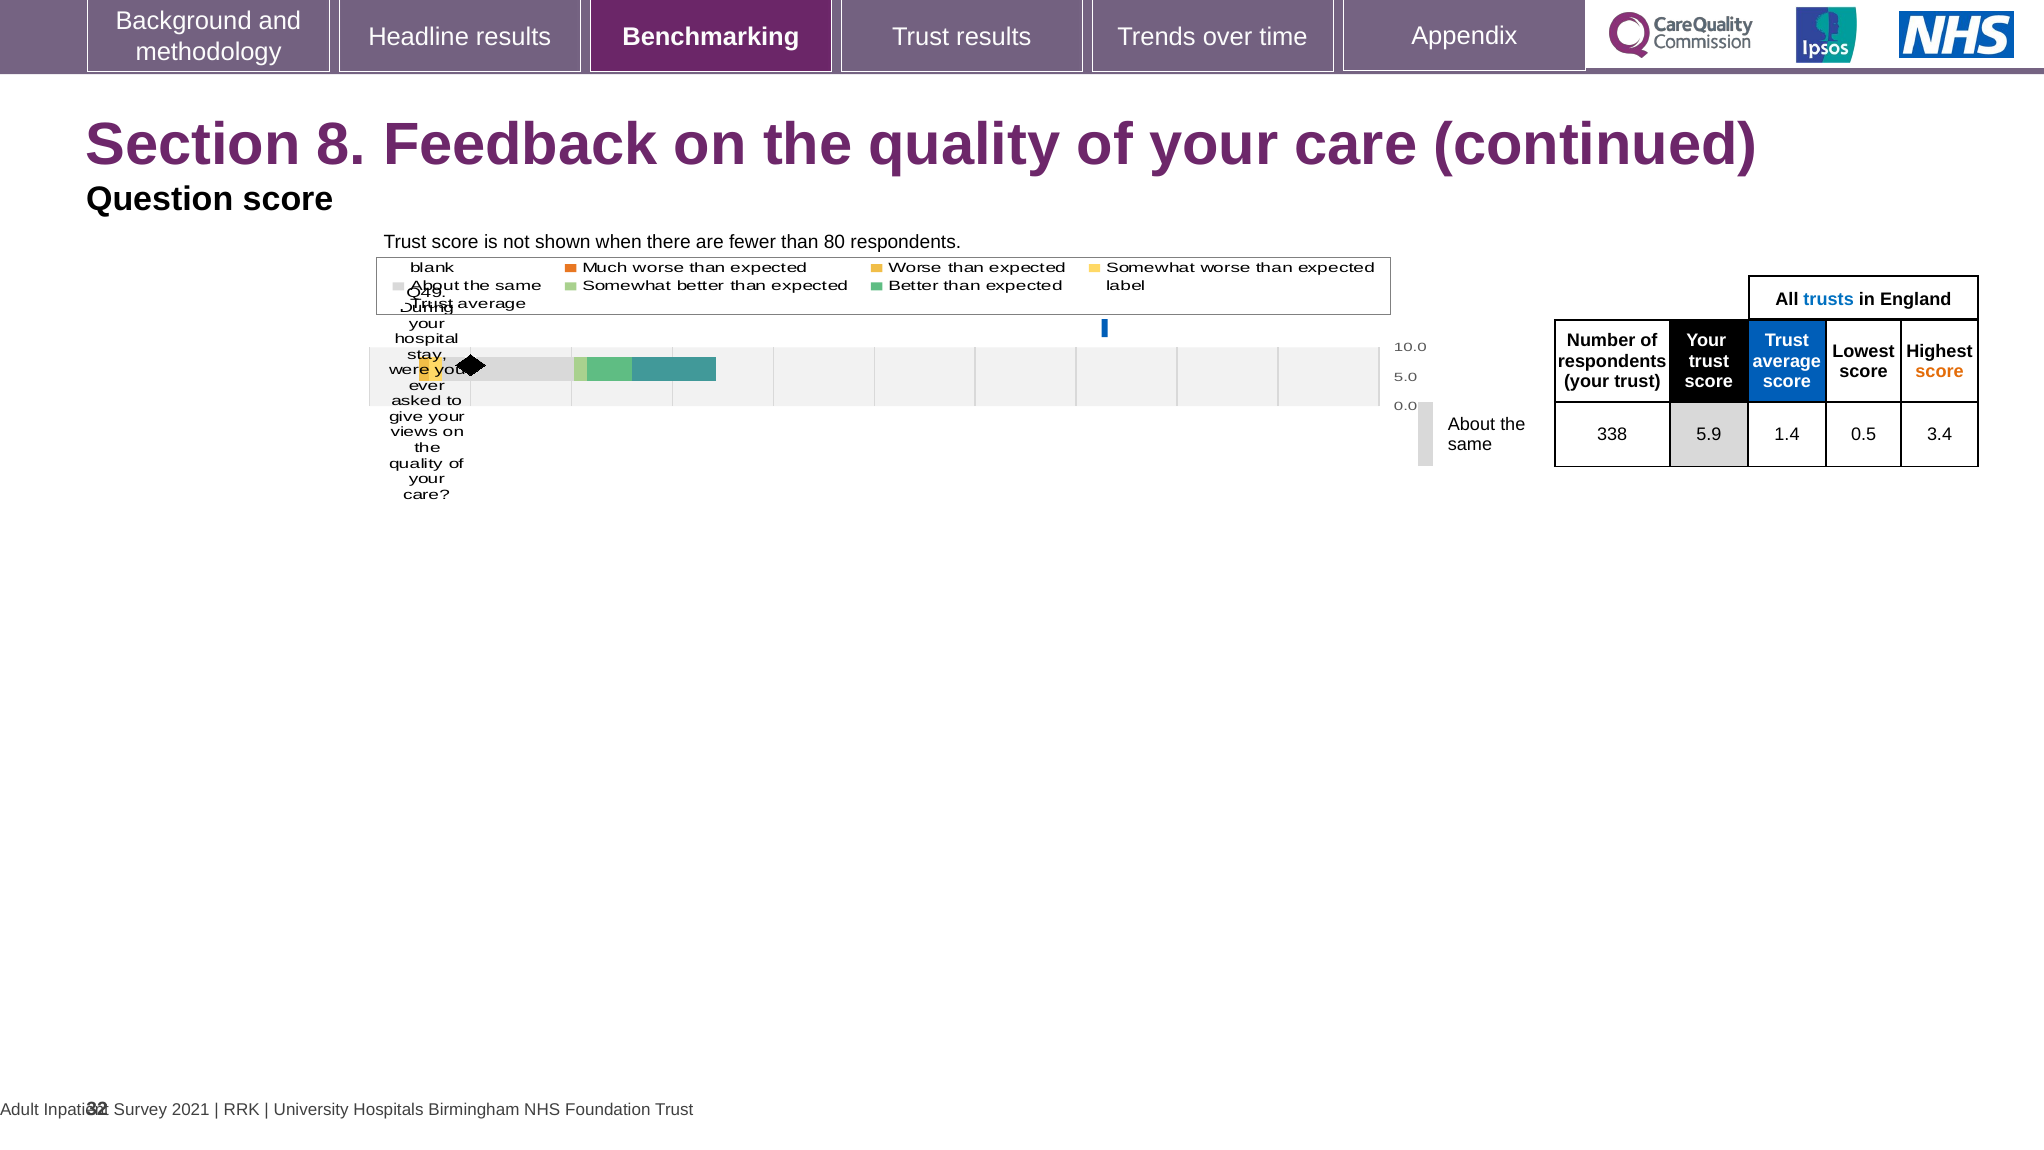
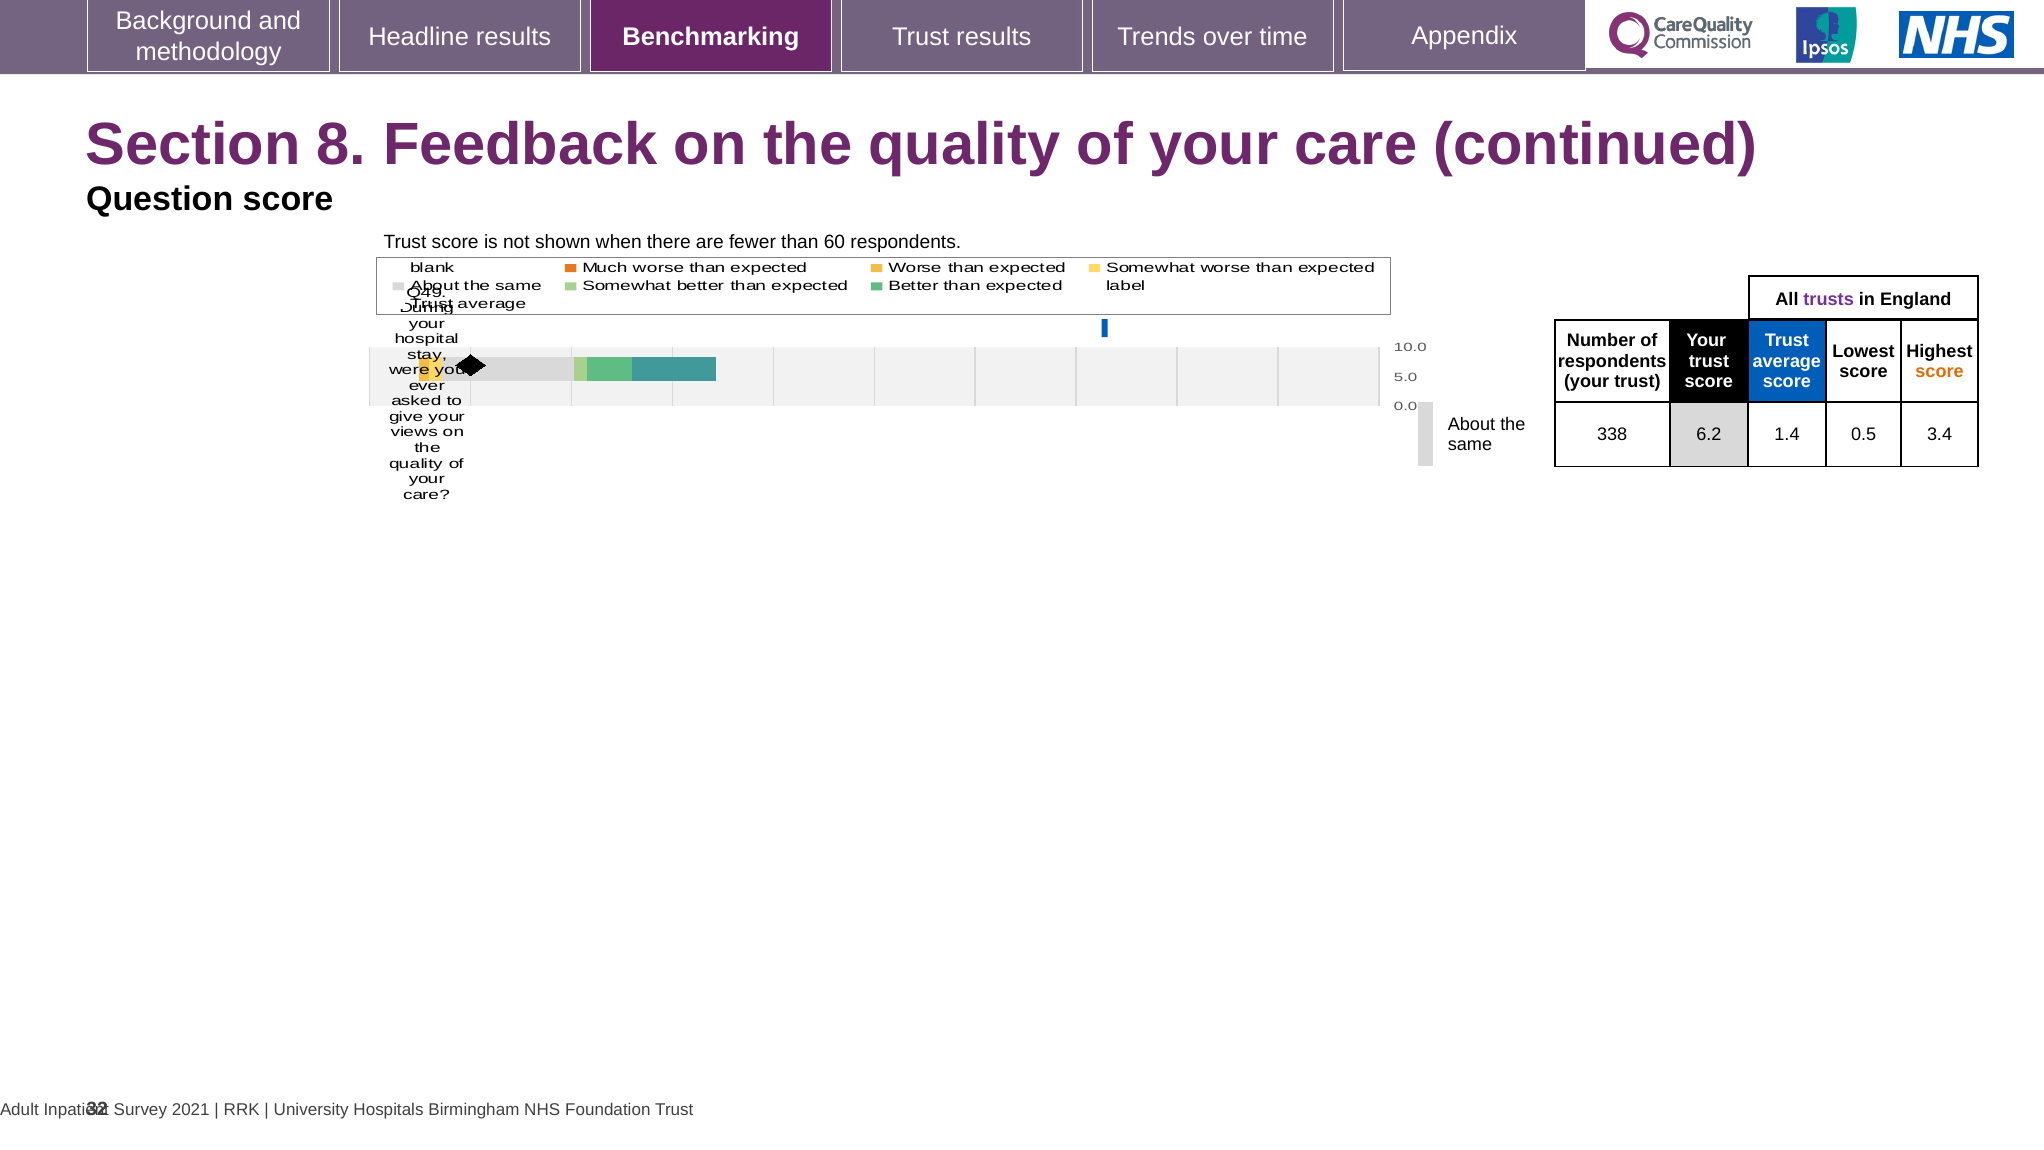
80: 80 -> 60 (835, 242)
trusts colour: blue -> purple (1829, 299)
5.9: 5.9 -> 6.2 (1709, 434)
